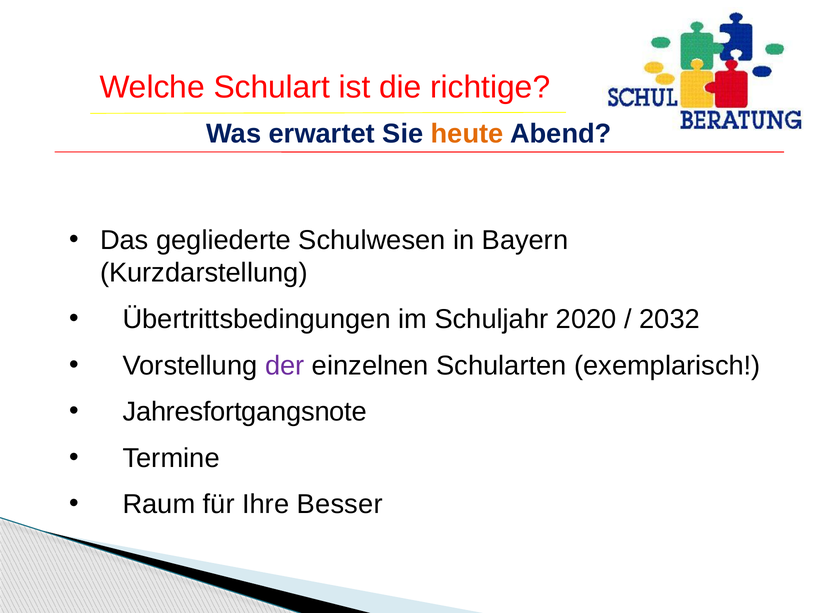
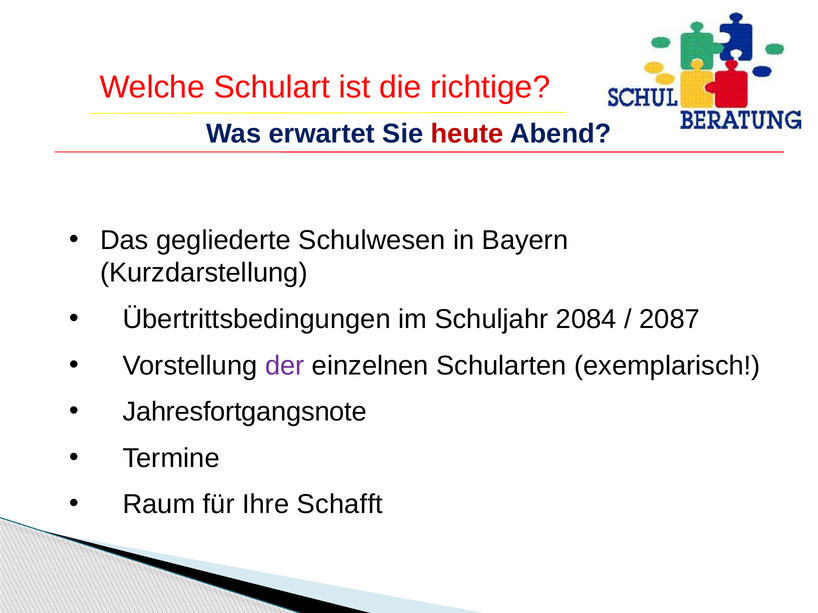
heute colour: orange -> red (467, 134)
2020: 2020 -> 2084 (586, 319)
2032: 2032 -> 2087 (670, 319)
Besser: Besser -> Schafft (340, 505)
